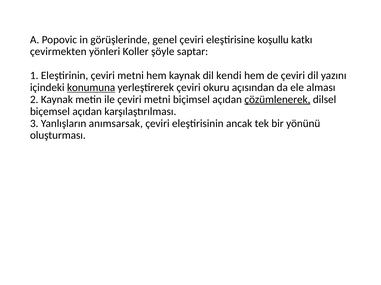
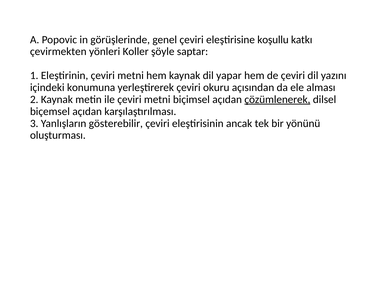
kendi: kendi -> yapar (229, 76)
konumuna underline: present -> none (91, 88)
anımsarsak: anımsarsak -> gösterebilir (116, 124)
